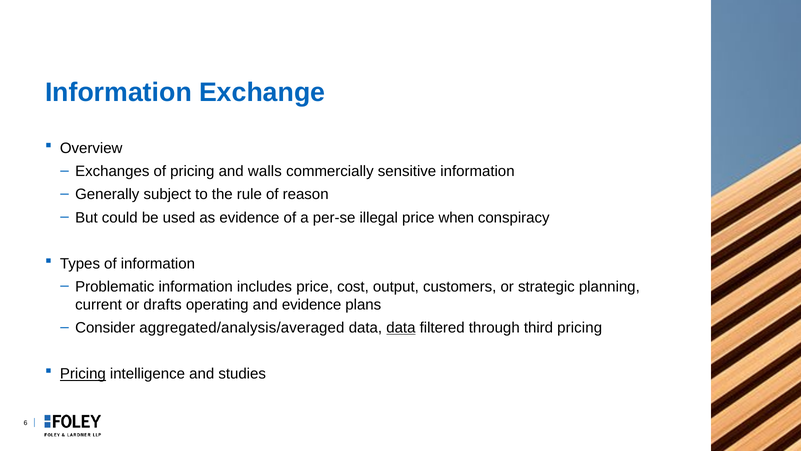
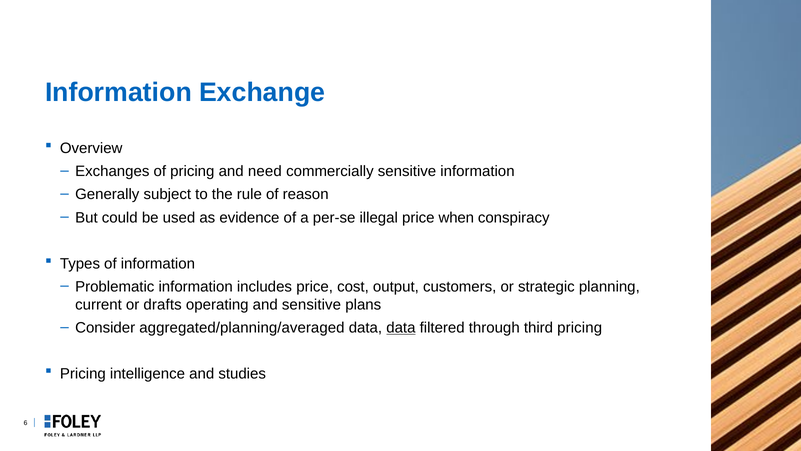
walls: walls -> need (265, 171)
and evidence: evidence -> sensitive (311, 304)
aggregated/analysis/averaged: aggregated/analysis/averaged -> aggregated/planning/averaged (242, 328)
Pricing underline: present -> none (83, 374)
